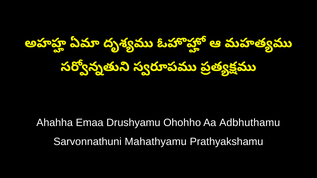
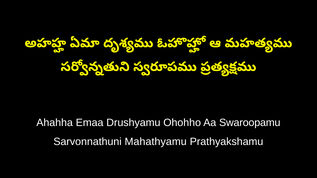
Adbhuthamu: Adbhuthamu -> Swaroopamu (250, 123)
